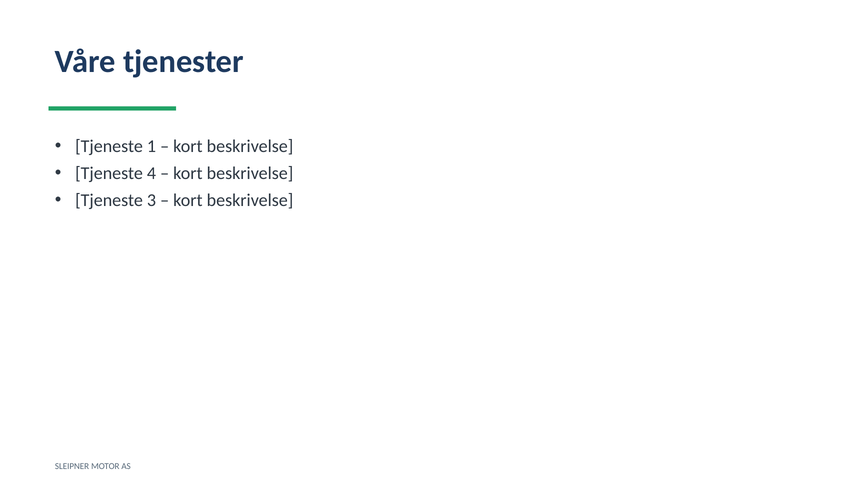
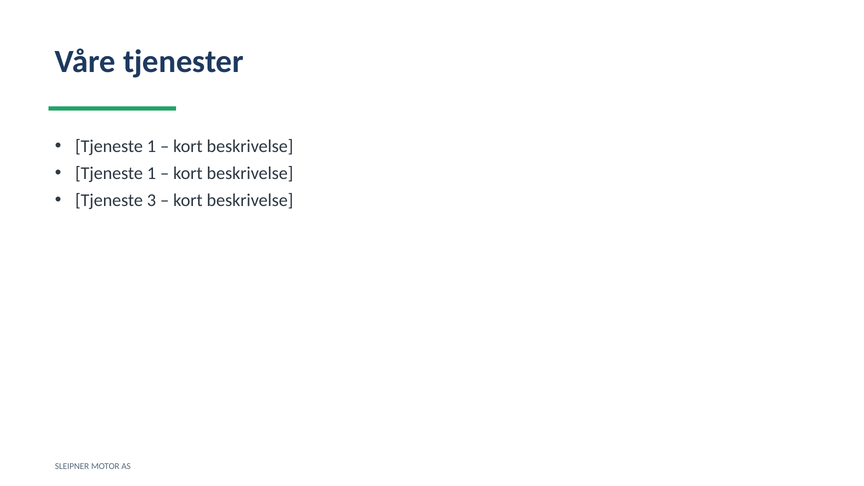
4: 4 -> 1 (151, 173)
